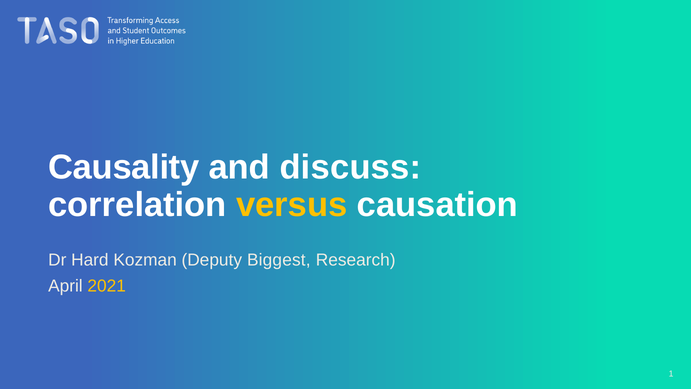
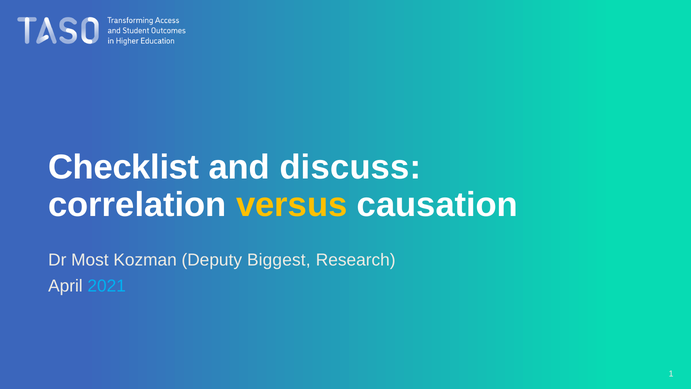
Causality: Causality -> Checklist (124, 167)
Hard: Hard -> Most (90, 260)
2021 colour: yellow -> light blue (107, 286)
